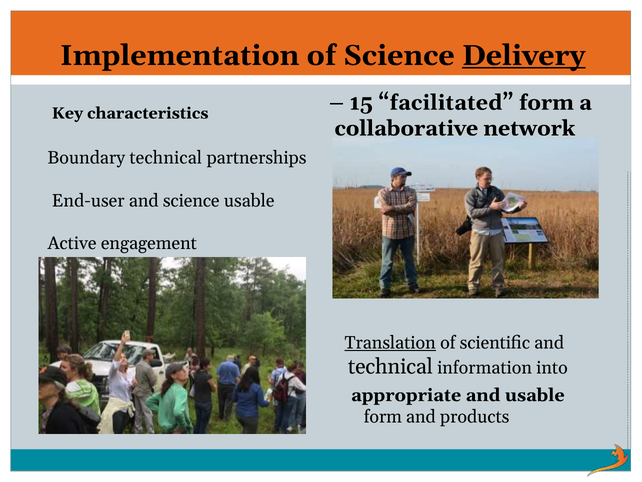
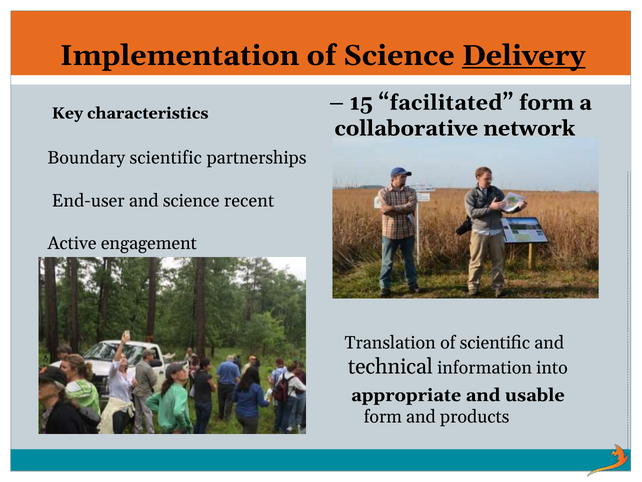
Boundary technical: technical -> scientific (166, 158)
science usable: usable -> recent (249, 200)
Translation underline: present -> none (390, 342)
